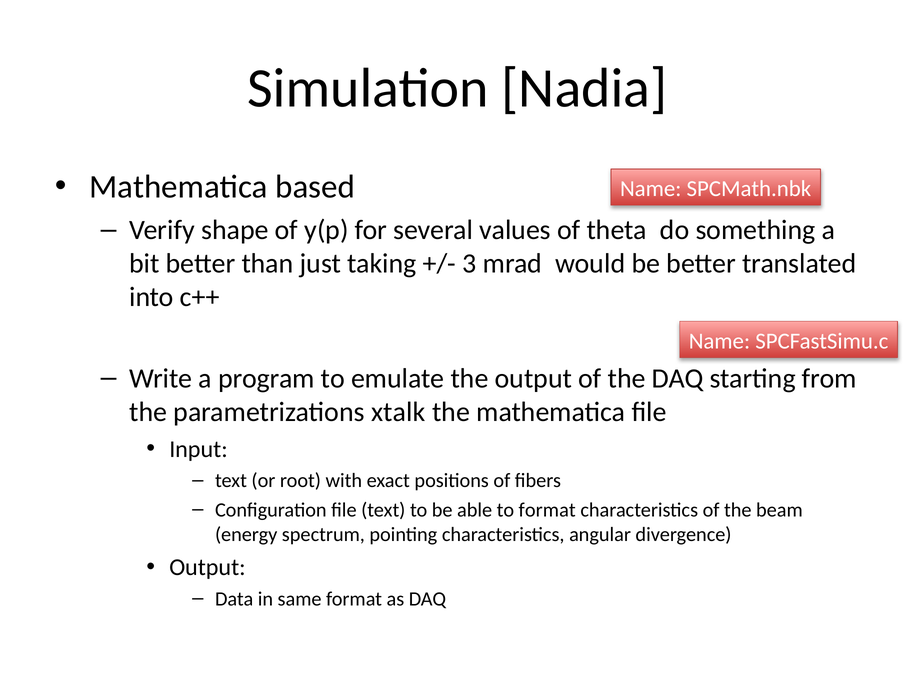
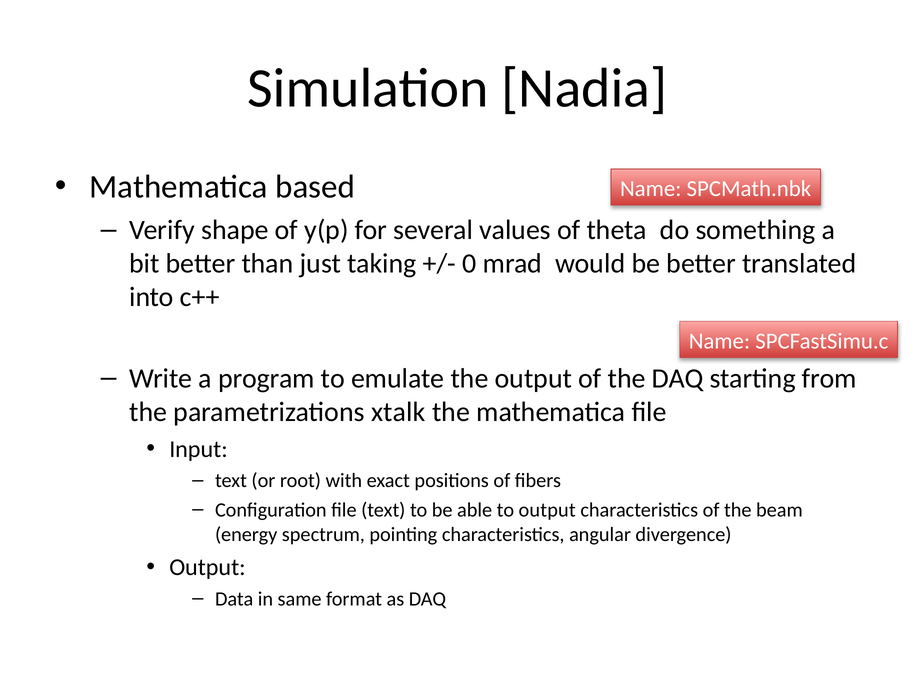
3: 3 -> 0 (469, 264)
to format: format -> output (547, 510)
